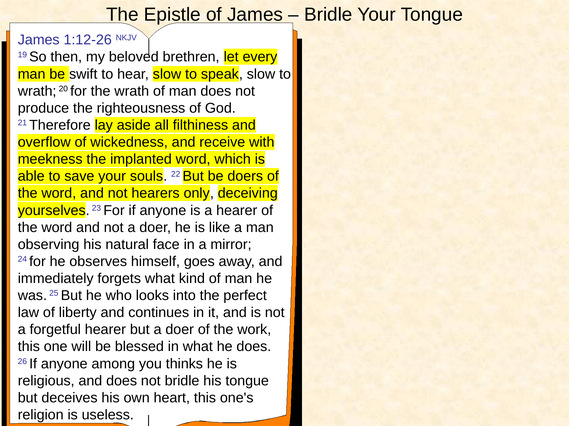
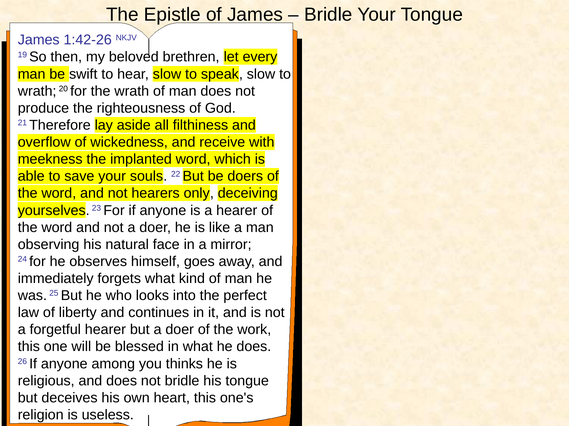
1:12-26: 1:12-26 -> 1:42-26 (88, 40)
